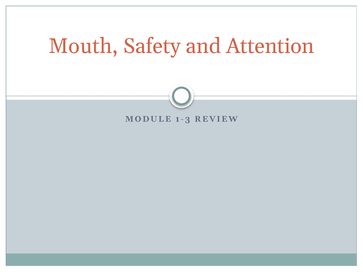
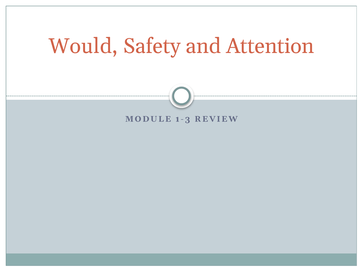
Mouth: Mouth -> Would (83, 46)
